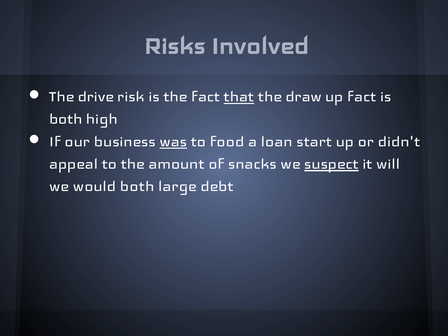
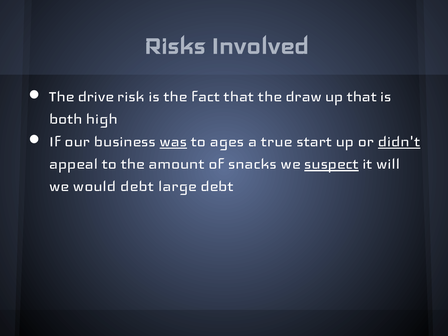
that underline: present -> none (239, 95)
up fact: fact -> that (362, 95)
food: food -> ages (227, 140)
loan: loan -> true (277, 140)
didn't underline: none -> present (399, 140)
would both: both -> debt (137, 185)
